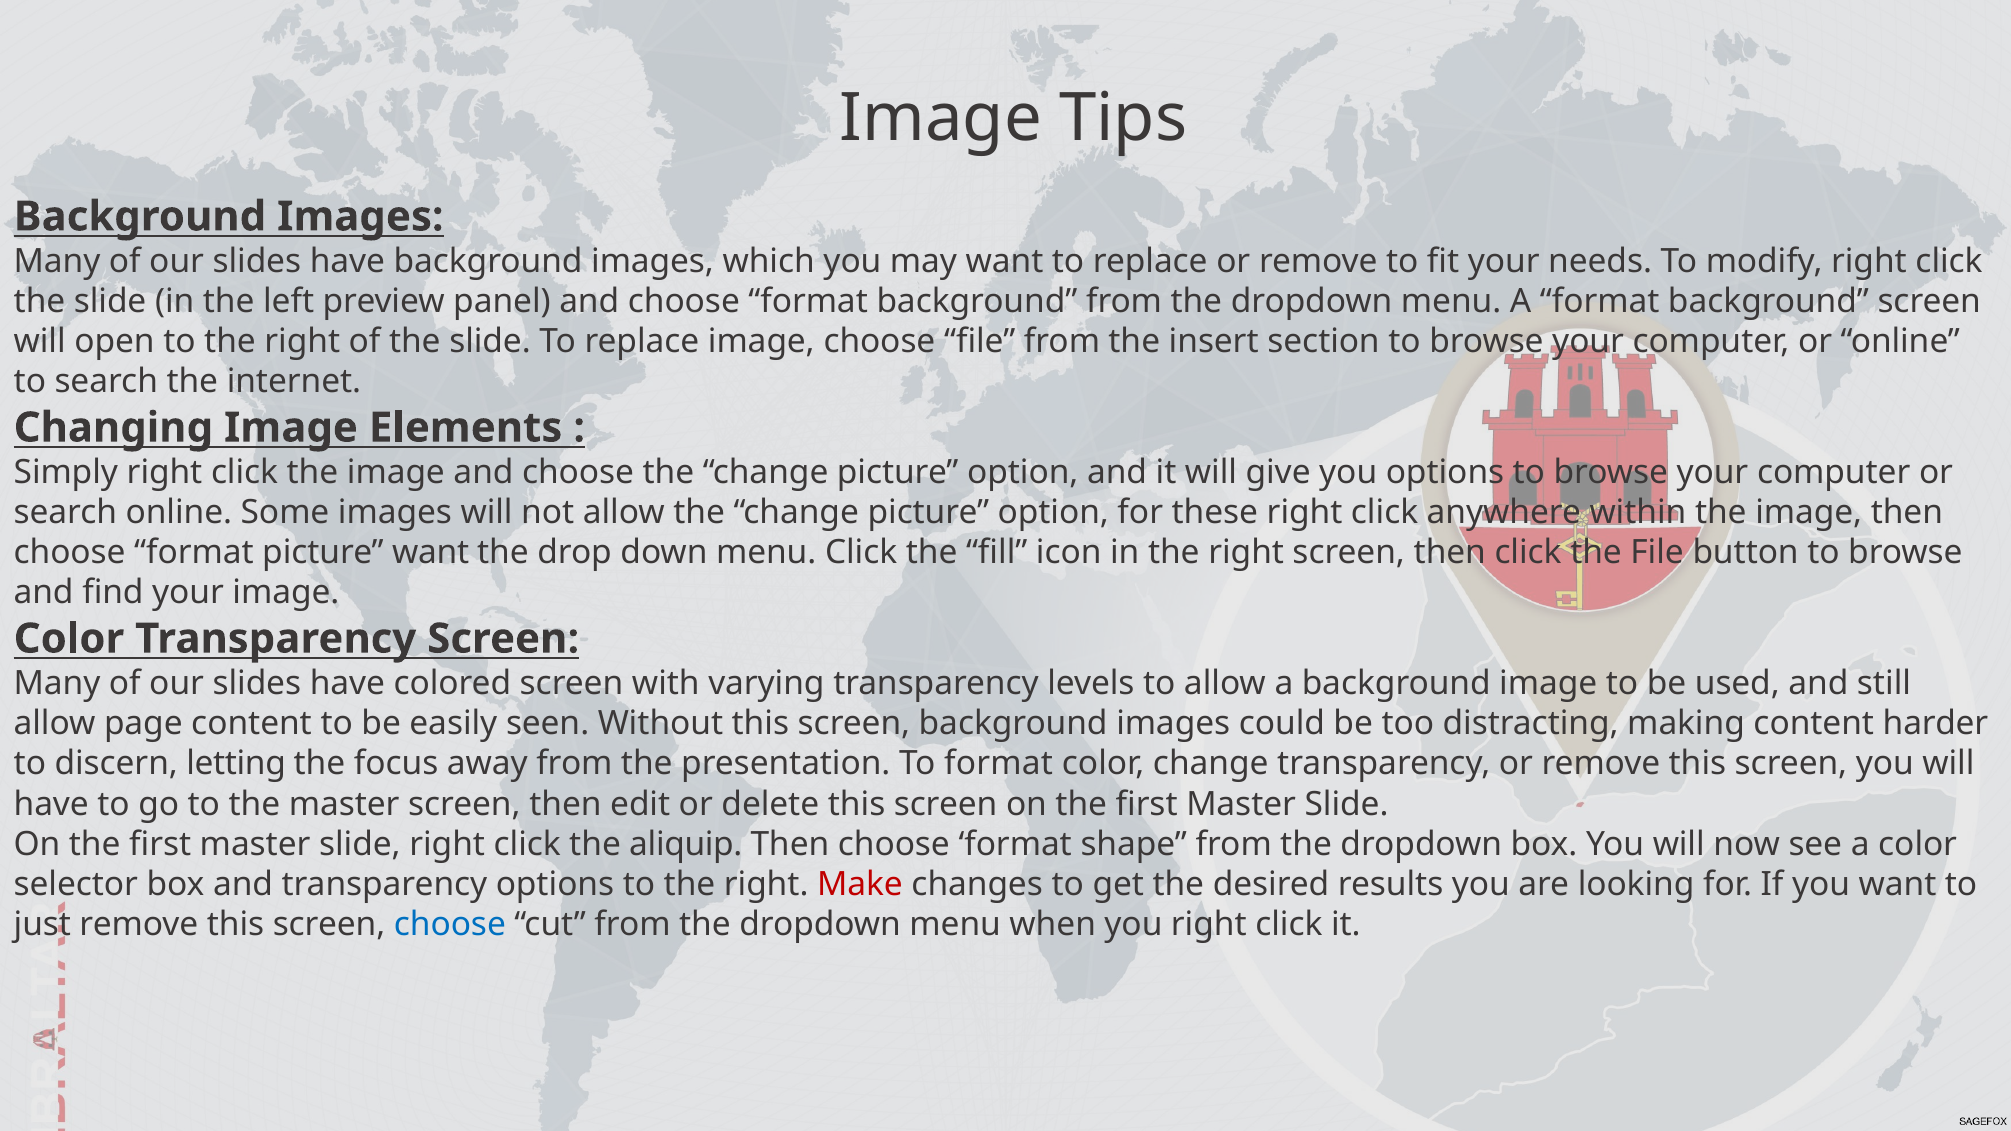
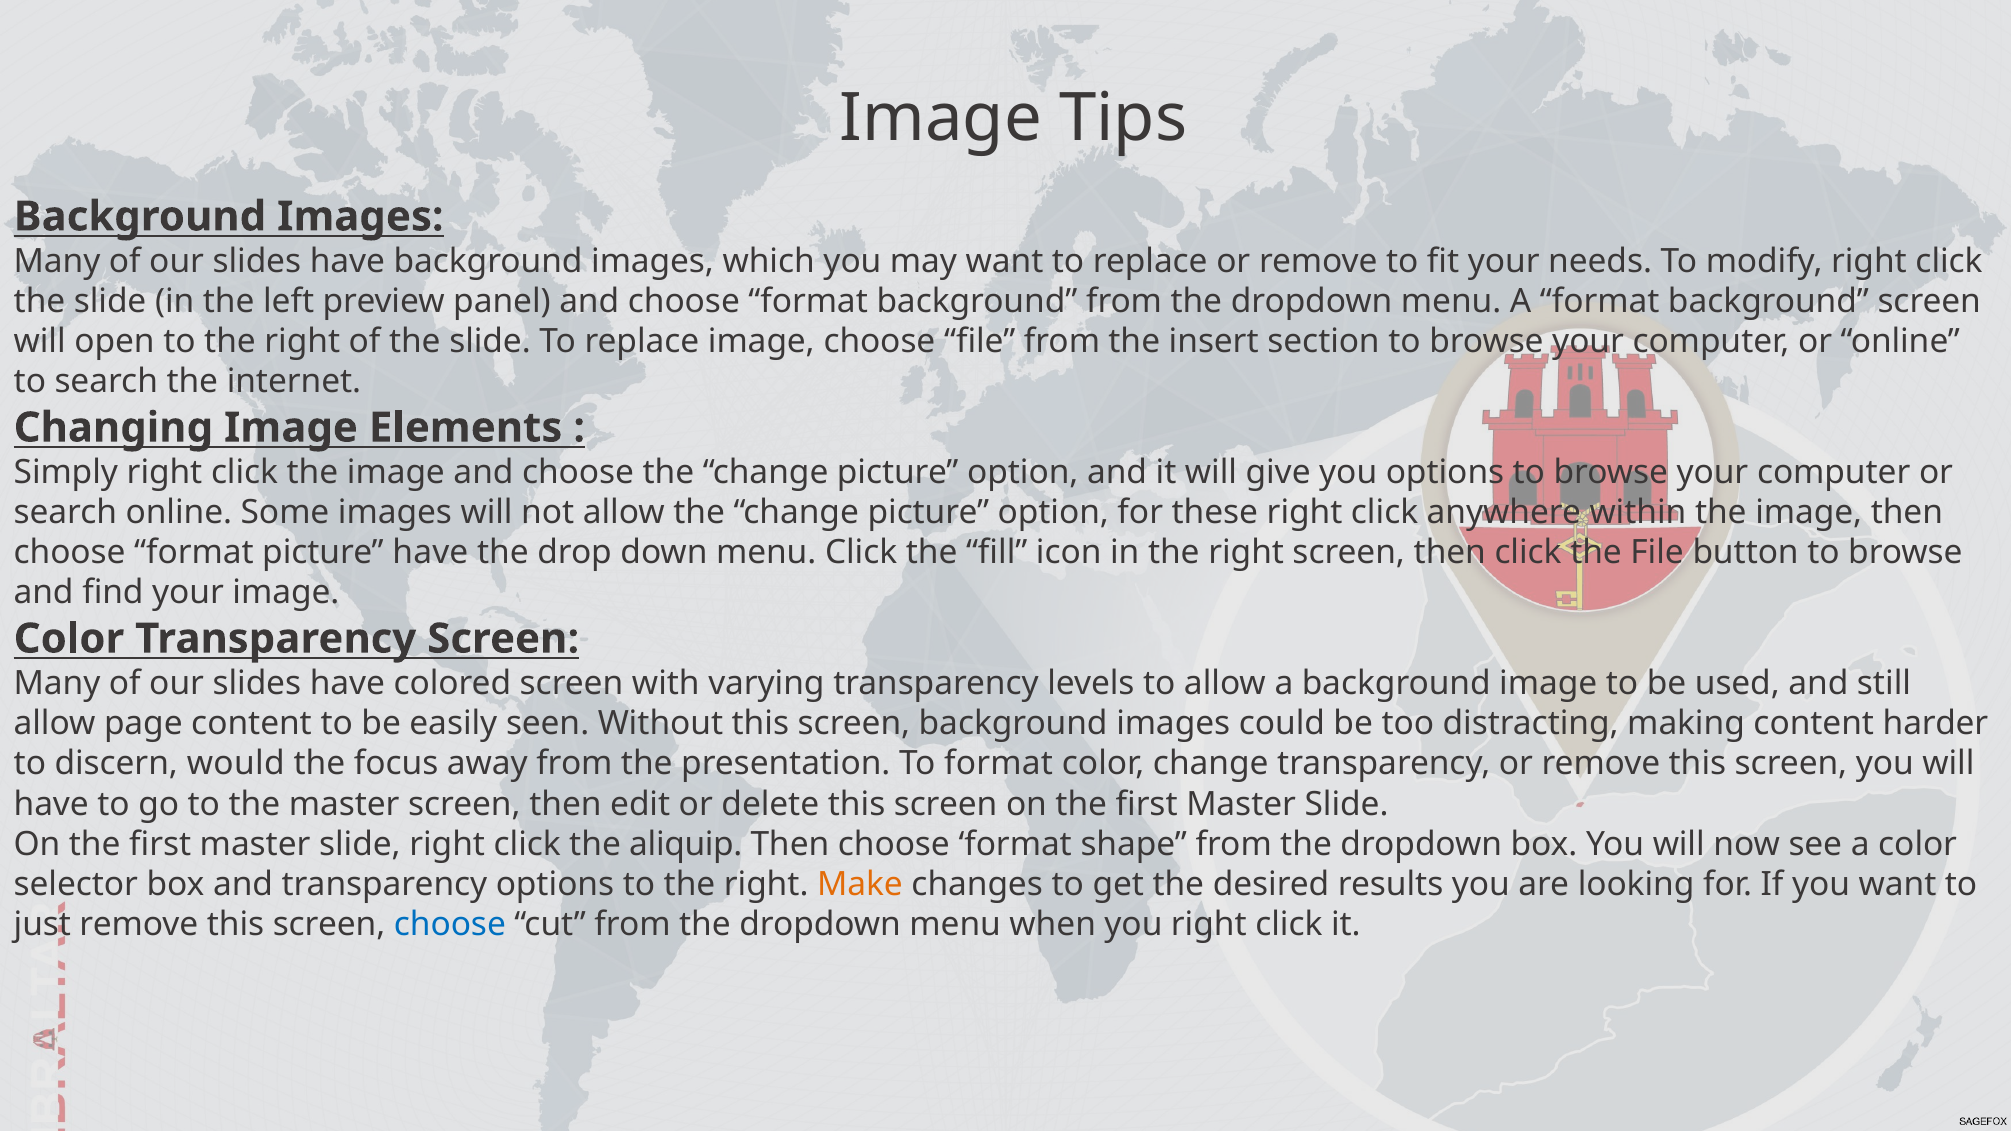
picture want: want -> have (430, 553)
letting: letting -> would (236, 764)
Make colour: red -> orange (860, 885)
